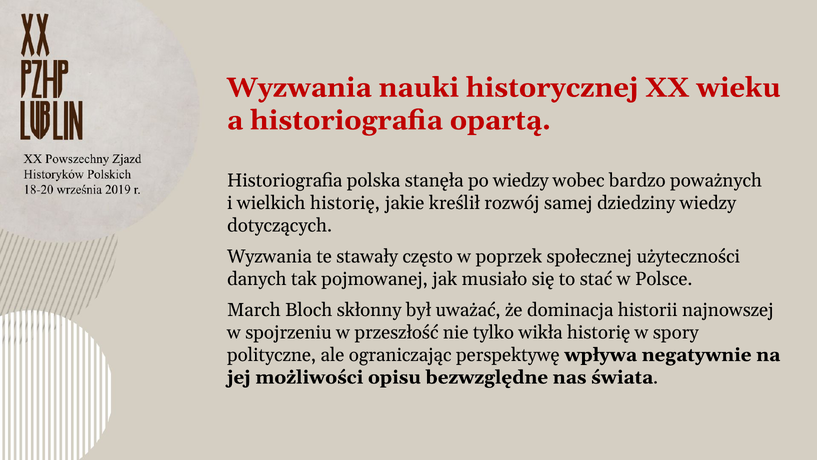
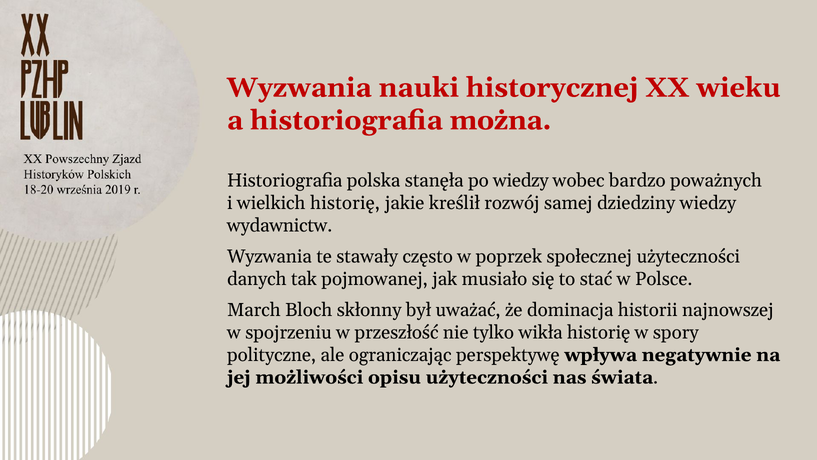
opartą: opartą -> można (500, 120)
dotyczących: dotyczących -> wydawnictw (280, 225)
opisu bezwzględne: bezwzględne -> użyteczności (487, 377)
